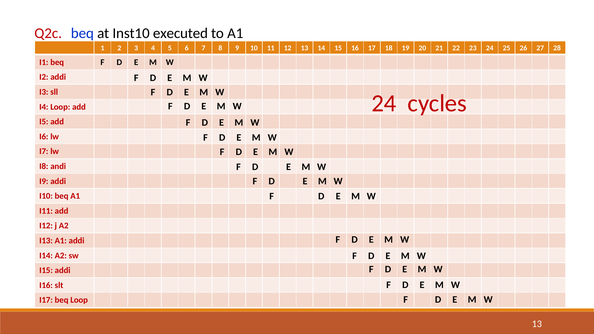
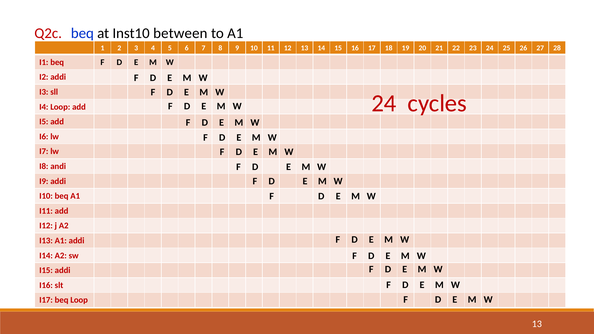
executed: executed -> between (180, 33)
